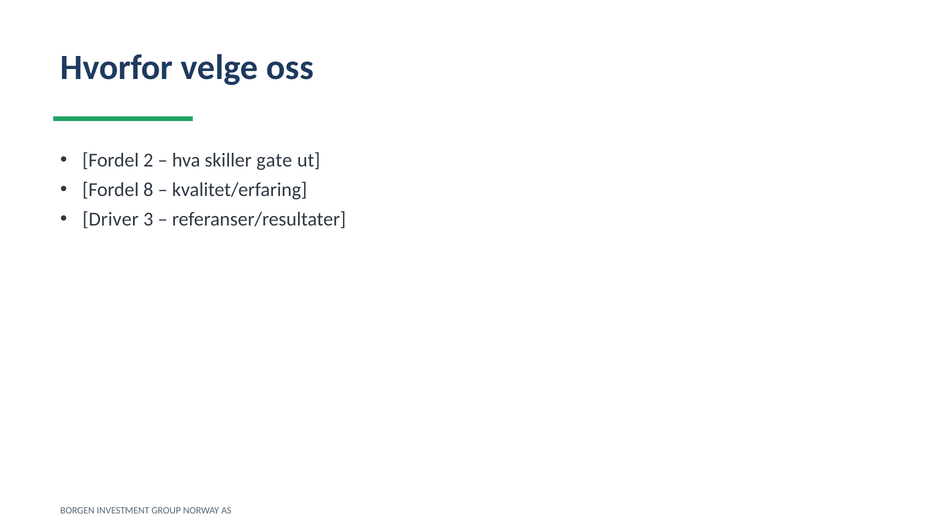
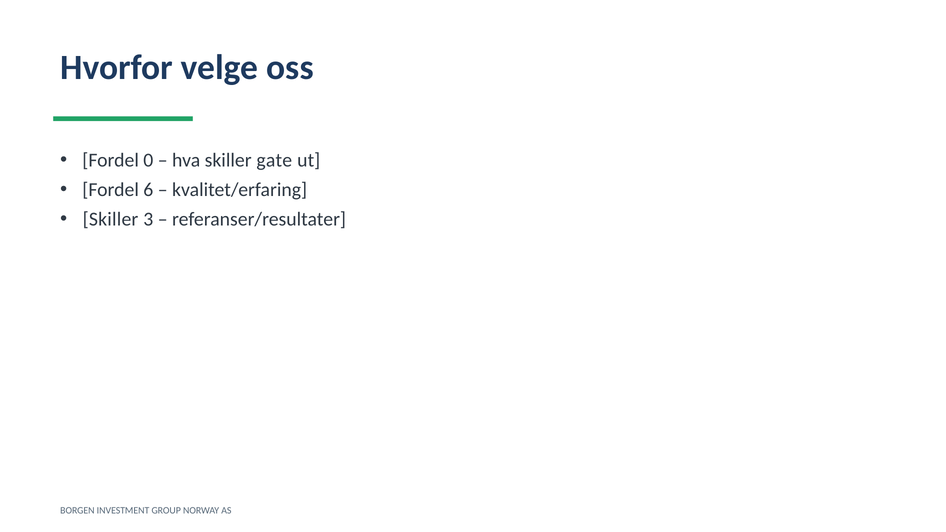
2: 2 -> 0 (148, 160)
8: 8 -> 6 (148, 190)
Driver: Driver -> Skiller (111, 219)
